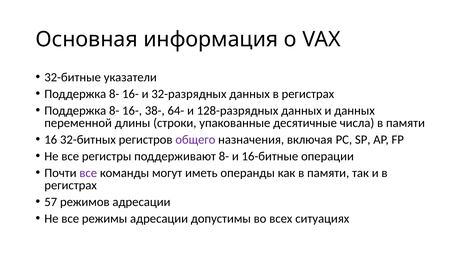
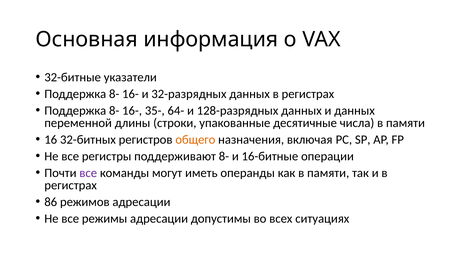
38-: 38- -> 35- (155, 111)
общего colour: purple -> orange (195, 140)
57: 57 -> 86 (51, 202)
